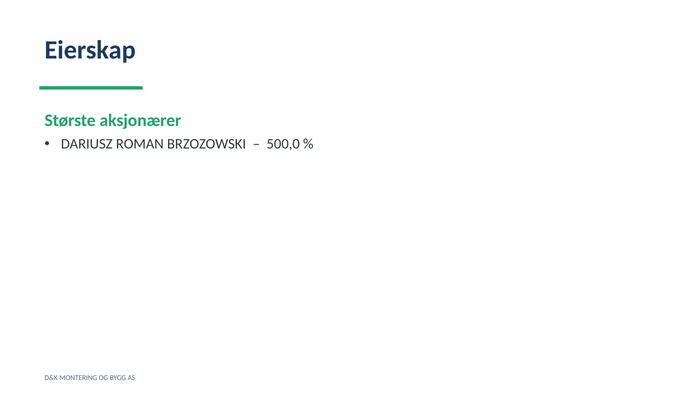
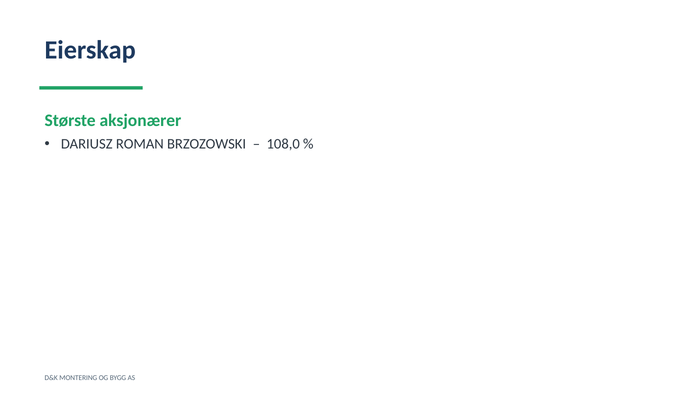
500,0: 500,0 -> 108,0 (283, 144)
